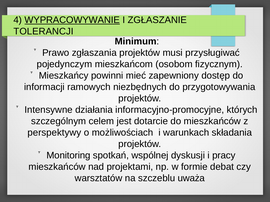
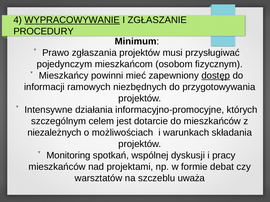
TOLERANCJI: TOLERANCJI -> PROCEDURY (44, 31)
dostęp underline: none -> present (216, 76)
perspektywy: perspektywy -> niezależnych (54, 133)
